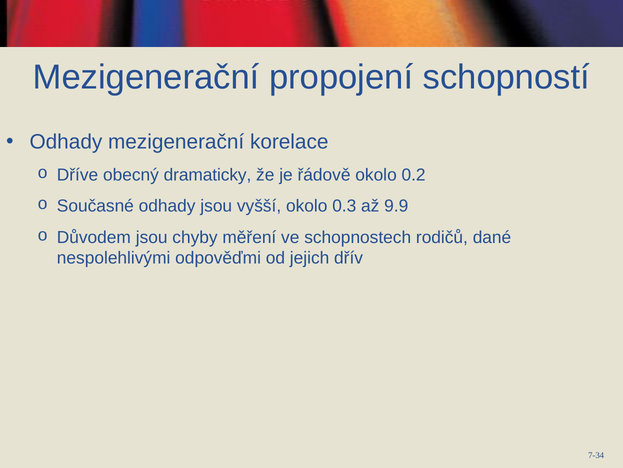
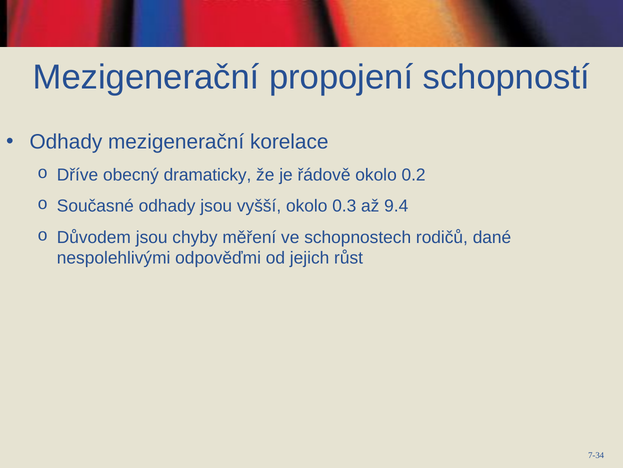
9.9: 9.9 -> 9.4 (396, 206)
dřív: dřív -> růst (349, 258)
